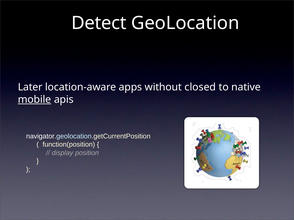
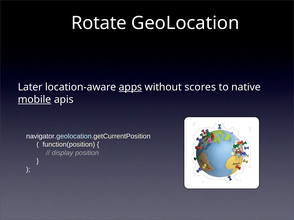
Detect: Detect -> Rotate (99, 23)
apps underline: none -> present (130, 87)
closed: closed -> scores (200, 87)
